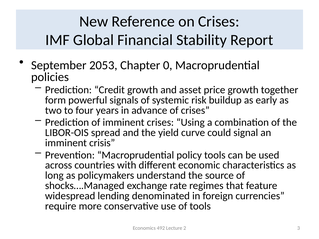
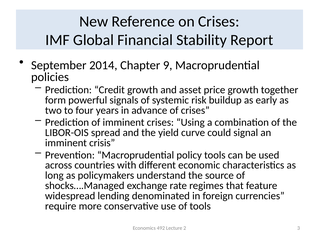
2053: 2053 -> 2014 (103, 65)
0: 0 -> 9 (168, 65)
